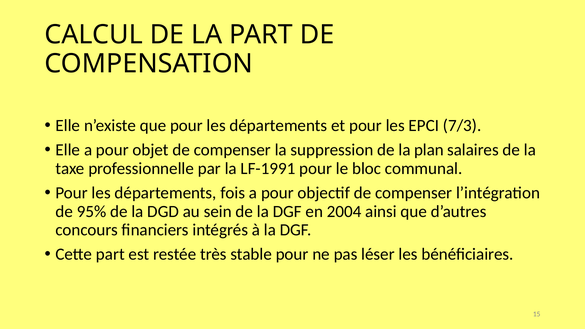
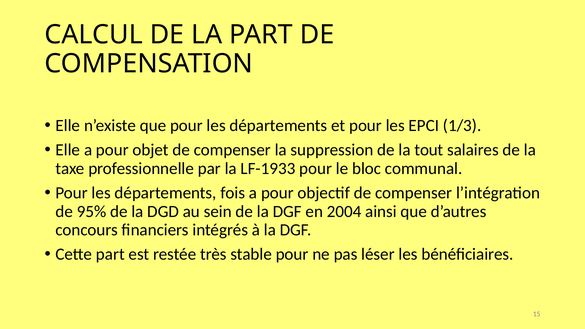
7/3: 7/3 -> 1/3 (462, 125)
plan: plan -> tout (429, 150)
LF-1991: LF-1991 -> LF-1933 (268, 168)
